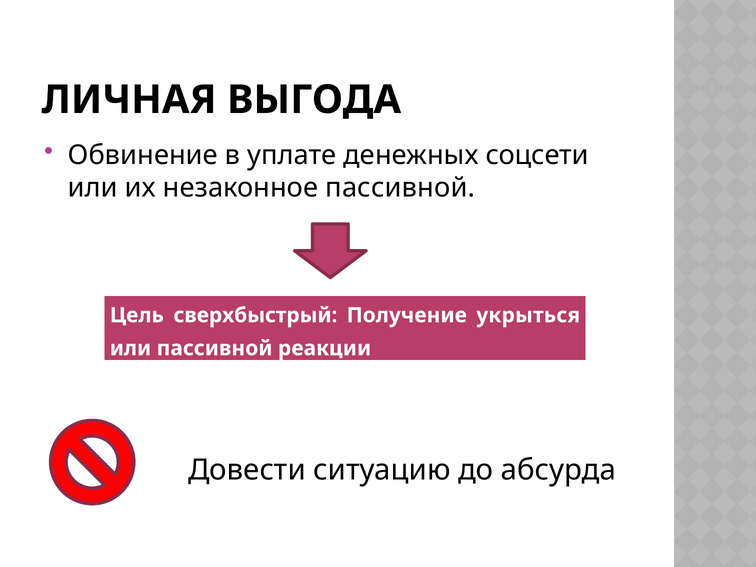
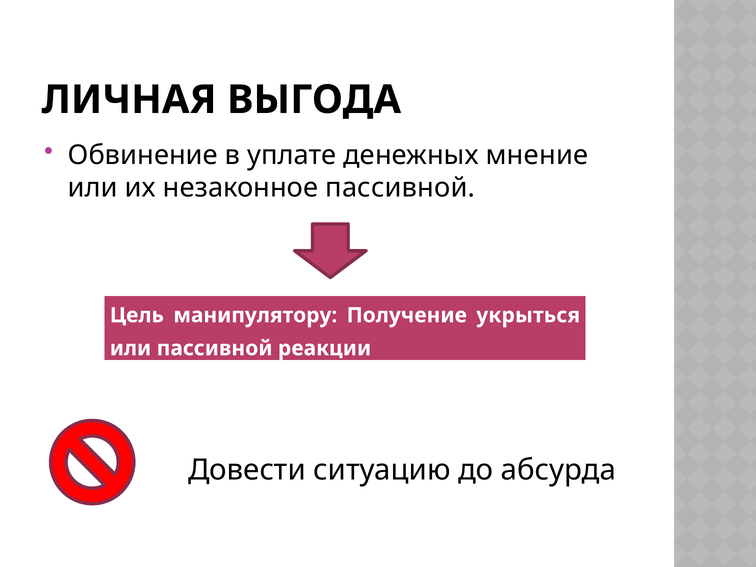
соцсети: соцсети -> мнение (537, 155)
сверхбыстрый: сверхбыстрый -> манипулятору (255, 315)
